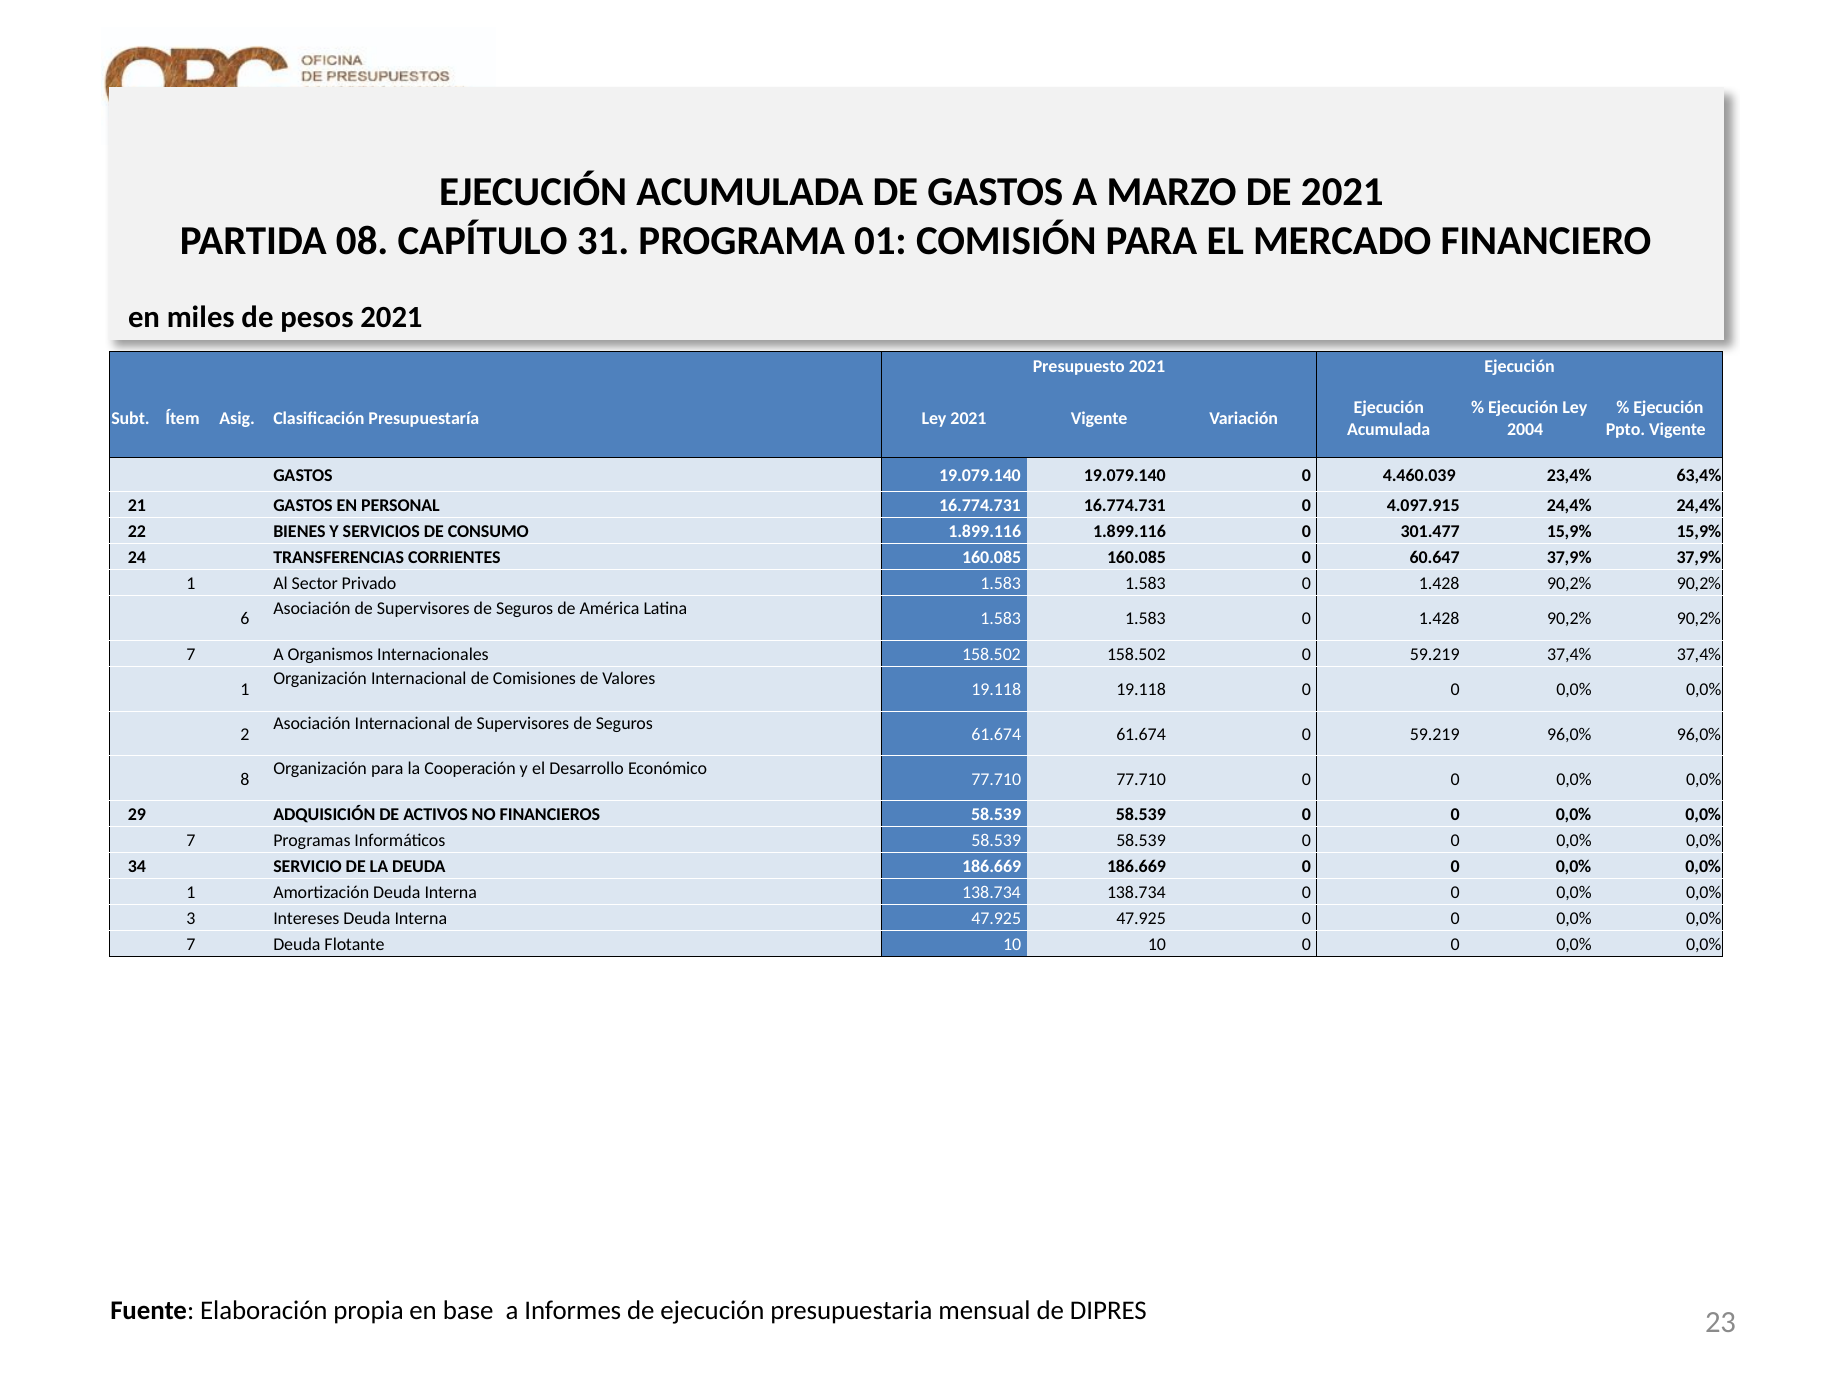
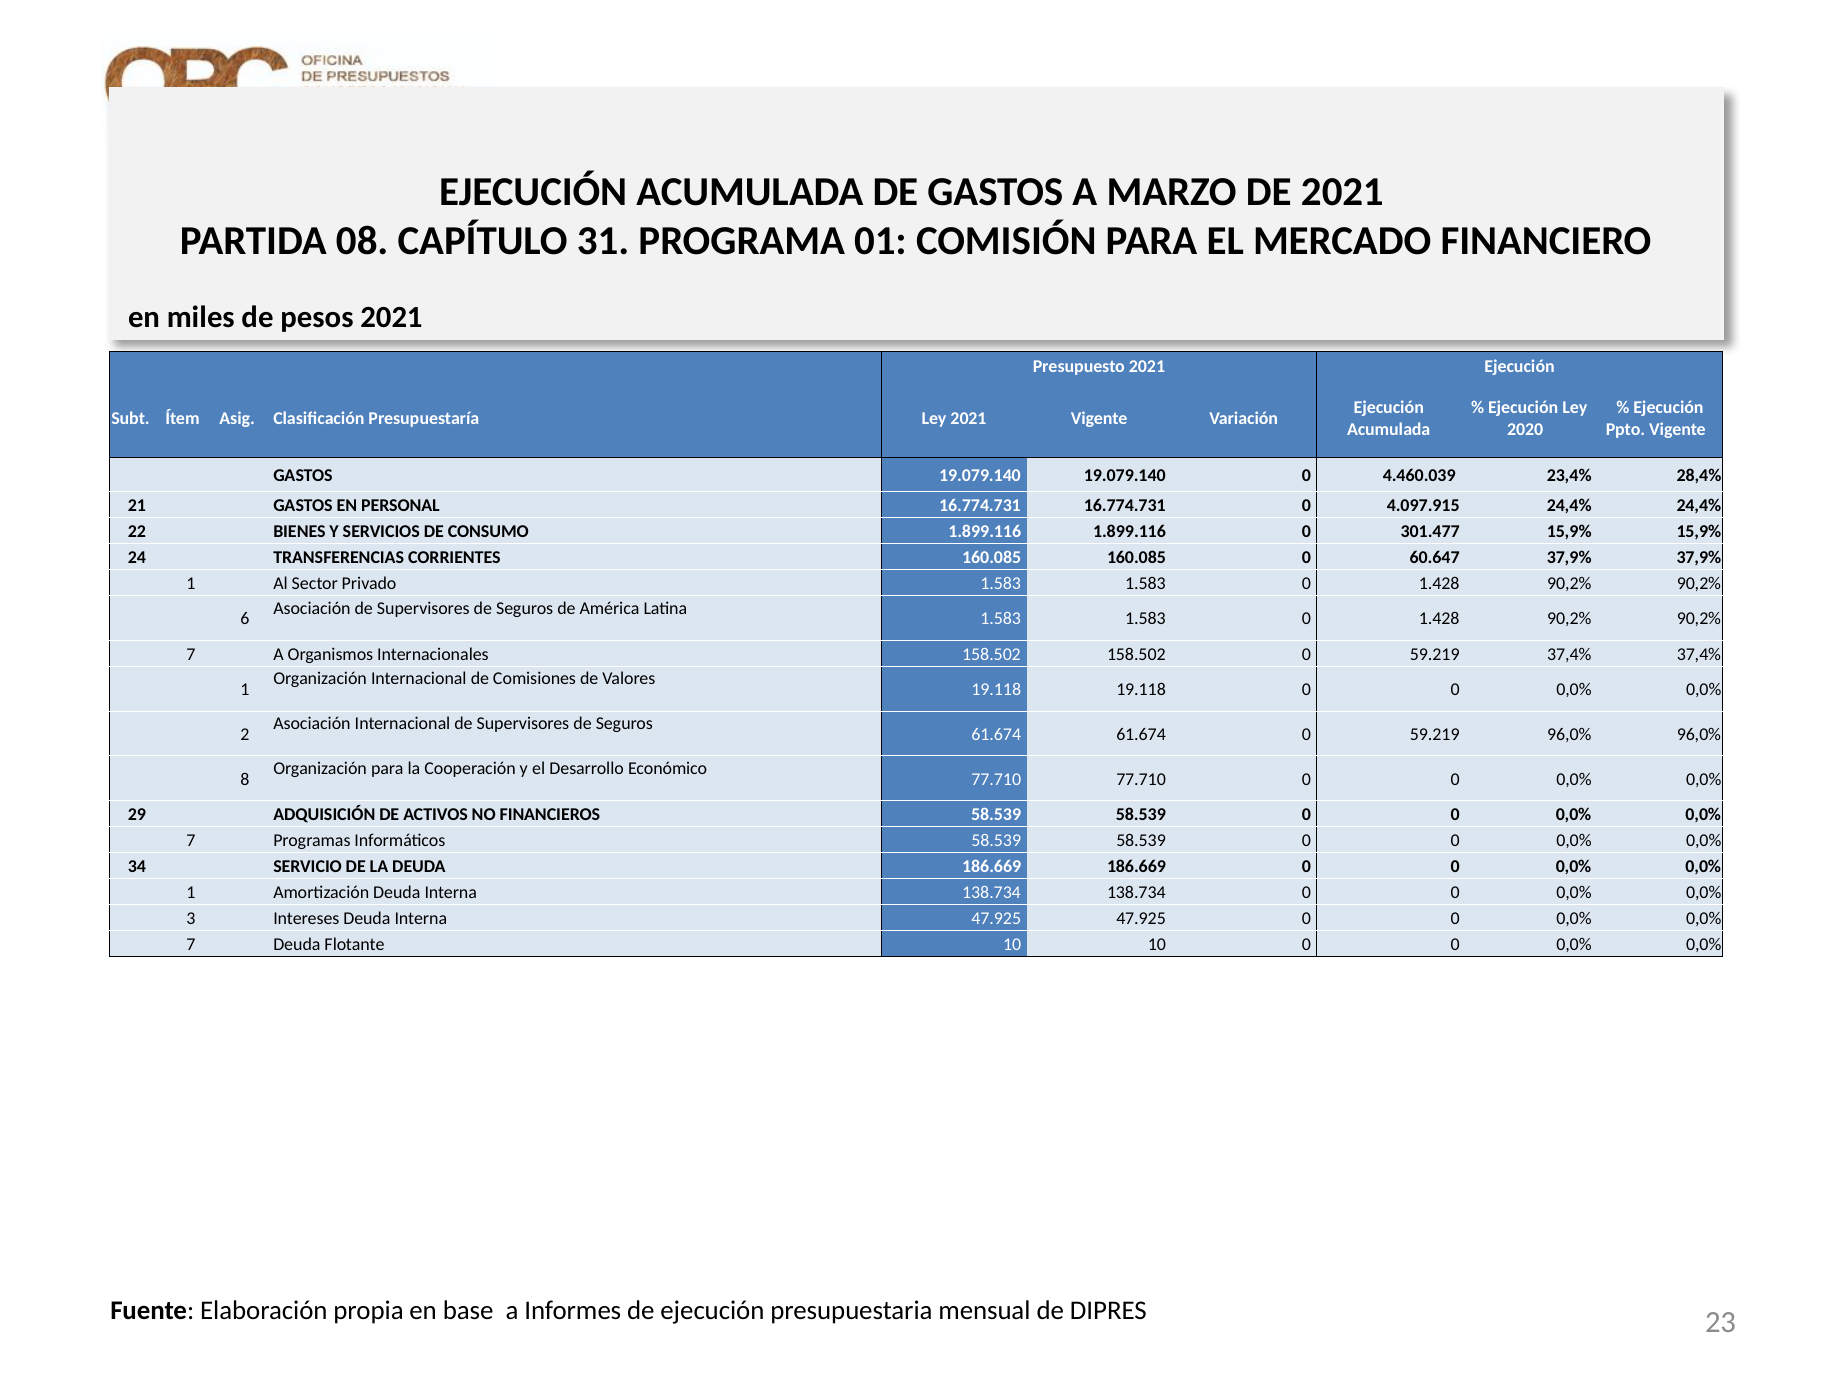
2004: 2004 -> 2020 (1525, 429)
63,4%: 63,4% -> 28,4% (1699, 475)
